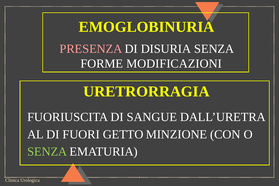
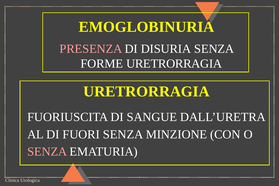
FORME MODIFICAZIONI: MODIFICAZIONI -> URETRORRAGIA (174, 64)
FUORI GETTO: GETTO -> SENZA (123, 134)
SENZA colour: light green -> pink (47, 152)
